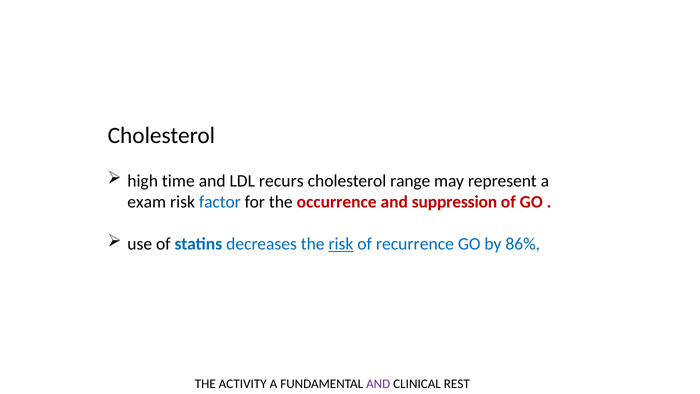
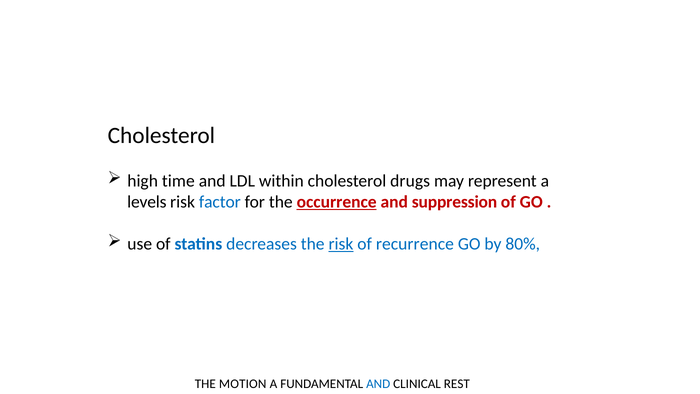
recurs: recurs -> within (281, 181)
range: range -> drugs (410, 181)
exam: exam -> levels (147, 202)
occurrence underline: none -> present (337, 202)
86%: 86% -> 80% (523, 244)
ACTIVITY: ACTIVITY -> MOTION (243, 384)
AND colour: purple -> blue (378, 384)
